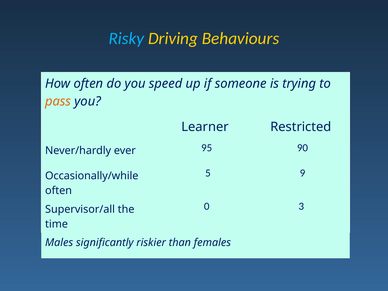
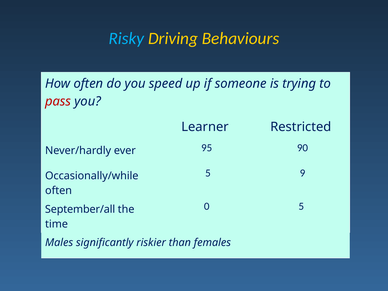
pass colour: orange -> red (58, 101)
0 3: 3 -> 5 (301, 206)
Supervisor/all: Supervisor/all -> September/all (80, 209)
